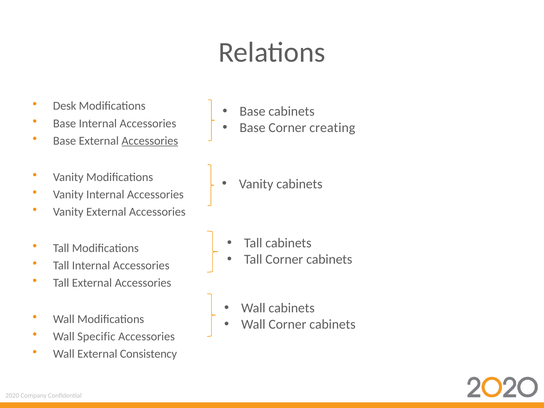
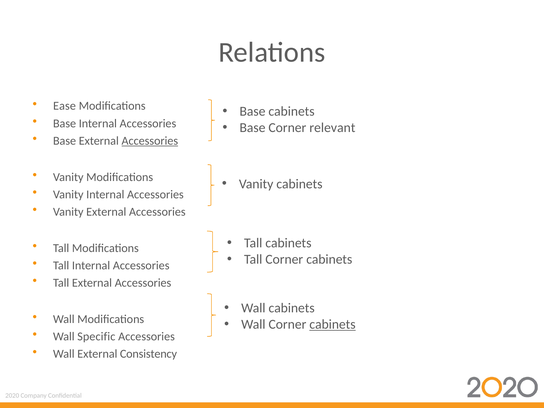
Desk: Desk -> Ease (65, 106)
creating: creating -> relevant (332, 128)
cabinets underline: none -> present (332, 324)
